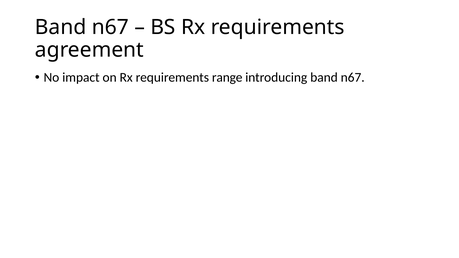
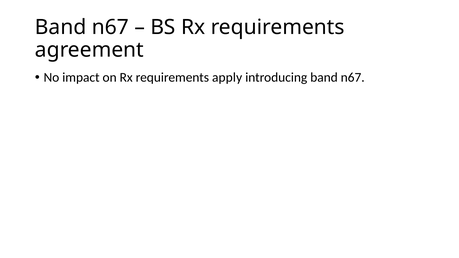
range: range -> apply (227, 78)
